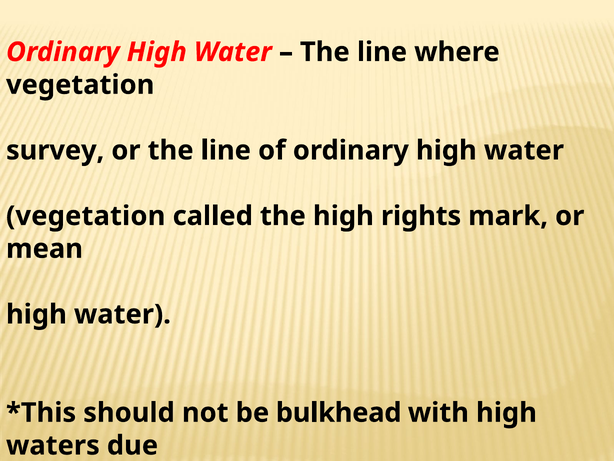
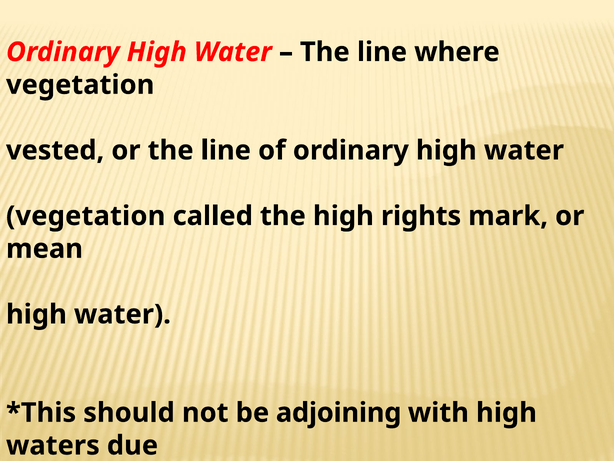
survey: survey -> vested (55, 150)
bulkhead: bulkhead -> adjoining (339, 412)
